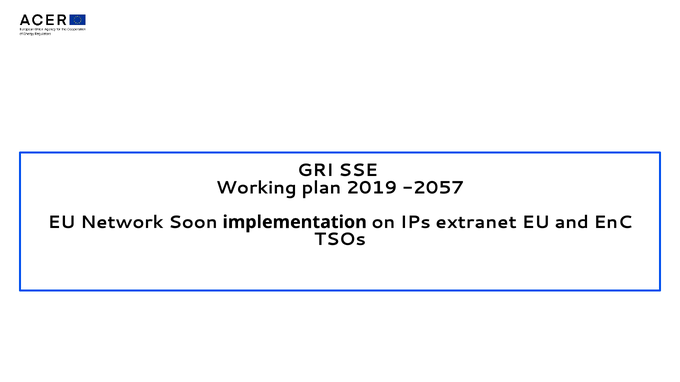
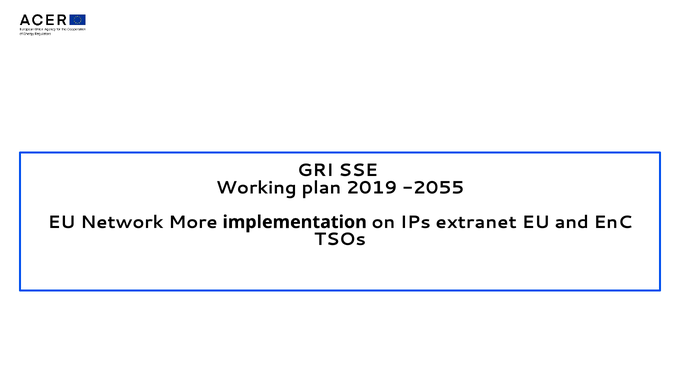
2057: 2057 -> 2055 (439, 188)
Soon: Soon -> More (193, 222)
